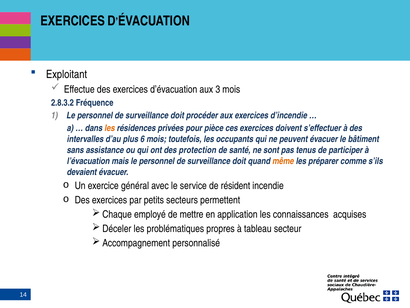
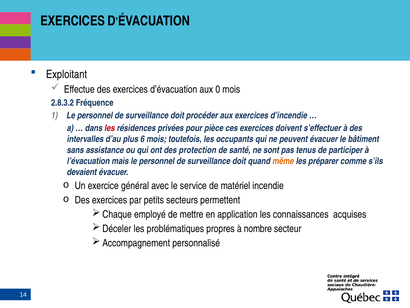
3: 3 -> 0 (218, 89)
les colour: orange -> red (110, 128)
résident: résident -> matériel (235, 185)
tableau: tableau -> nombre (258, 229)
